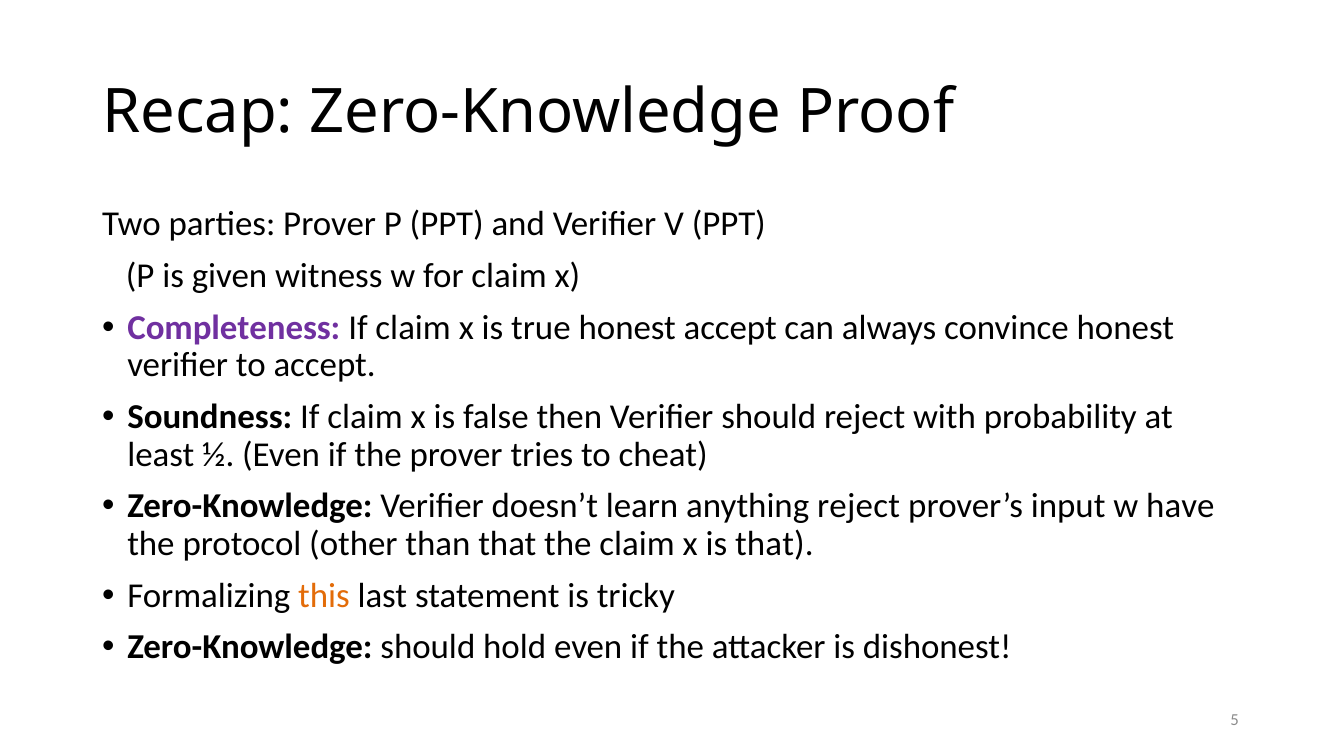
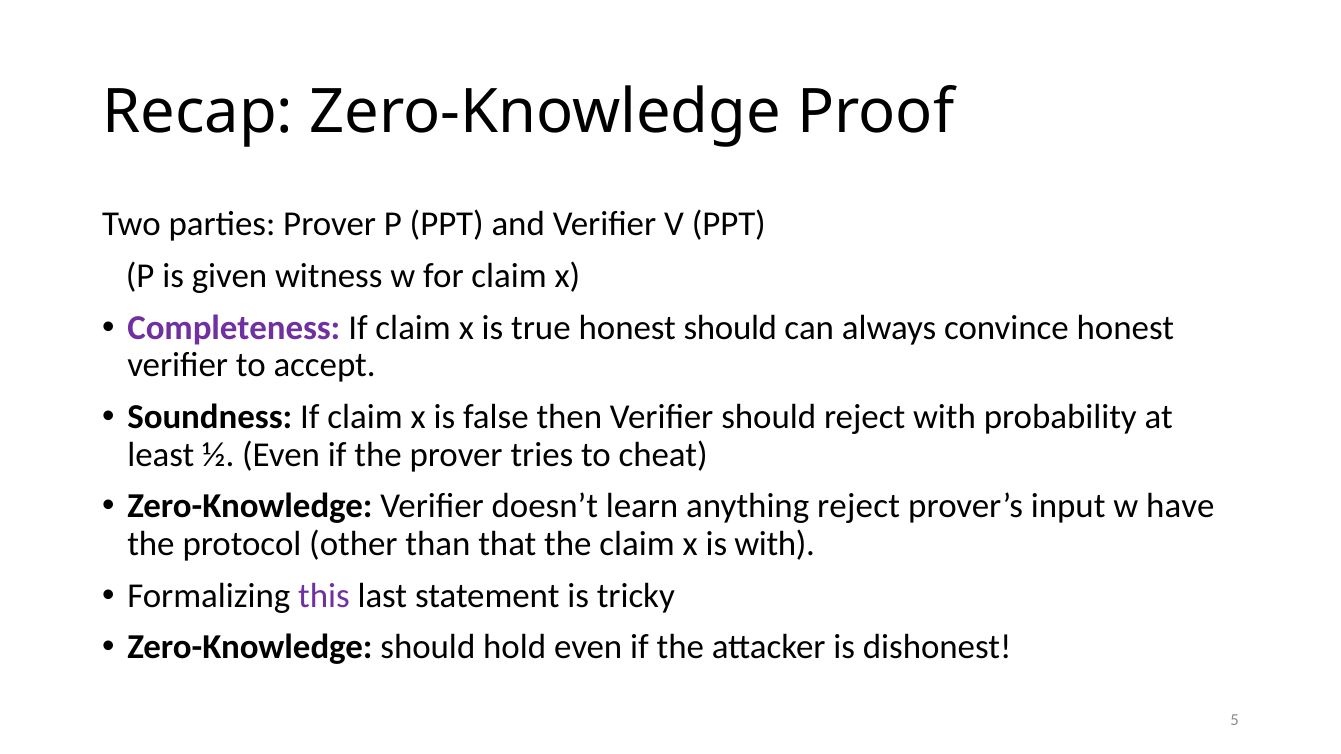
honest accept: accept -> should (730, 328)
is that: that -> with (775, 544)
this colour: orange -> purple (324, 596)
